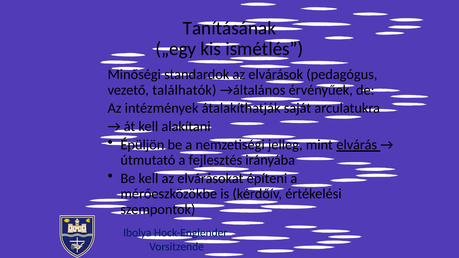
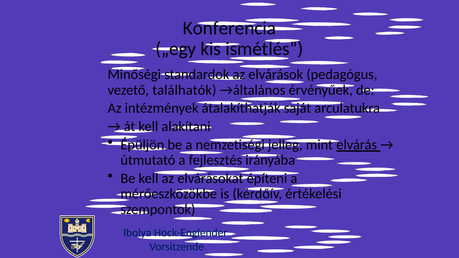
Tanításának: Tanításának -> Konferencia (229, 28)
